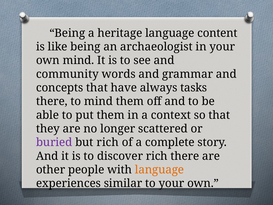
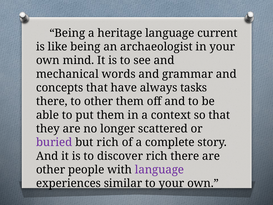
content: content -> current (217, 33)
community: community -> mechanical (67, 74)
to mind: mind -> other (99, 101)
language colour: orange -> purple (159, 170)
